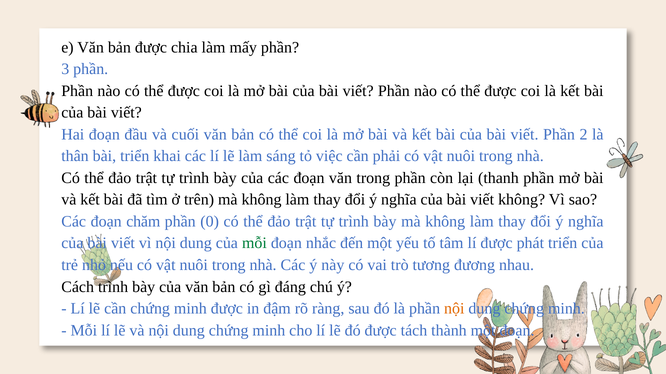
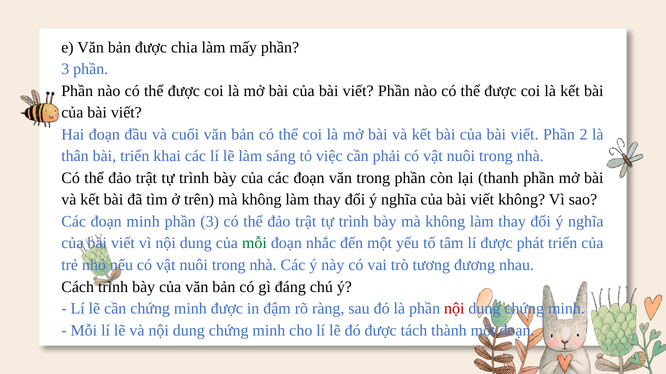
đoạn chăm: chăm -> minh (143, 222)
0: 0 -> 3 (210, 222)
nội colour: orange -> red (454, 309)
